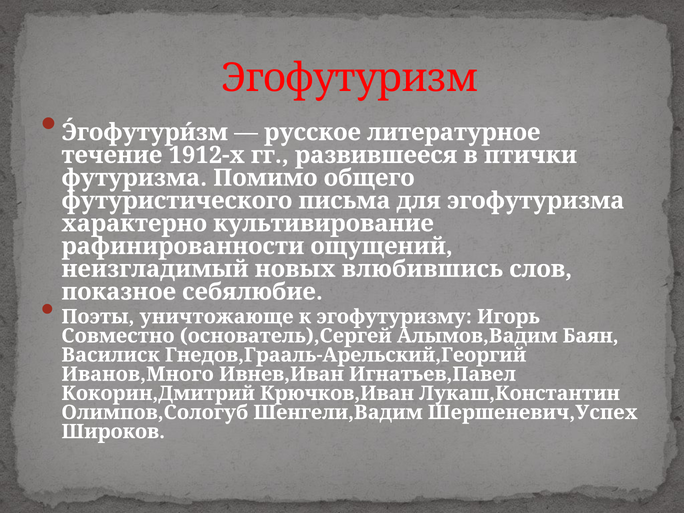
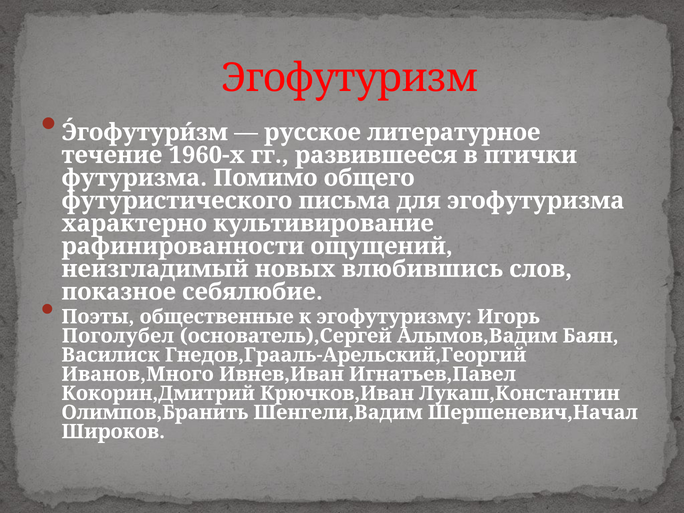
1912-х: 1912-х -> 1960-х (207, 155)
уничтожающе: уничтожающе -> общественные (217, 317)
Совместно: Совместно -> Поголубел (118, 336)
Олимпов,Сологуб: Олимпов,Сологуб -> Олимпов,Бранить (155, 412)
Шершеневич,Успех: Шершеневич,Успех -> Шершеневич,Начал (533, 412)
